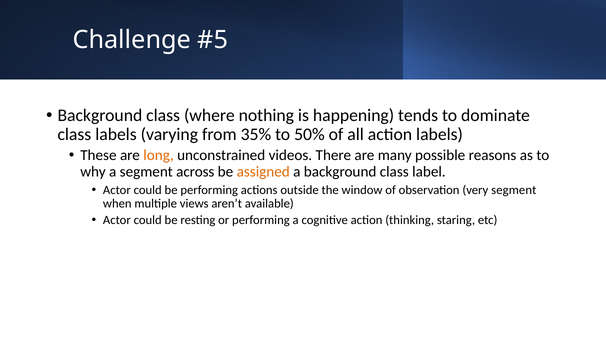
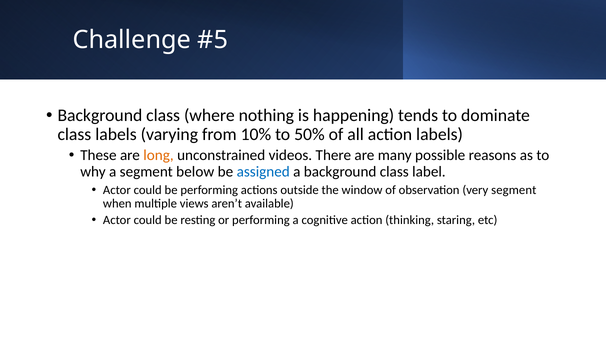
35%: 35% -> 10% (256, 134)
across: across -> below (195, 172)
assigned colour: orange -> blue (263, 172)
